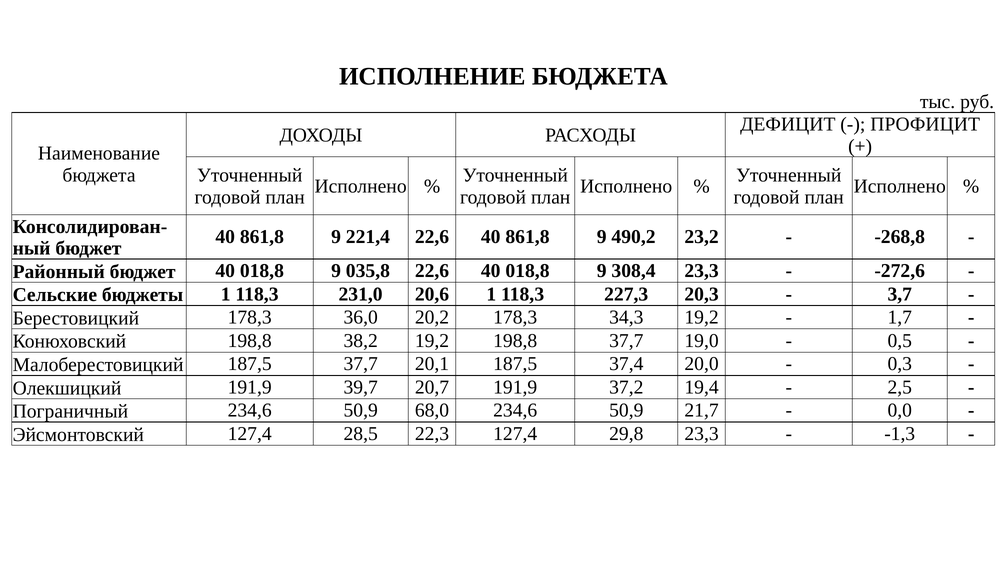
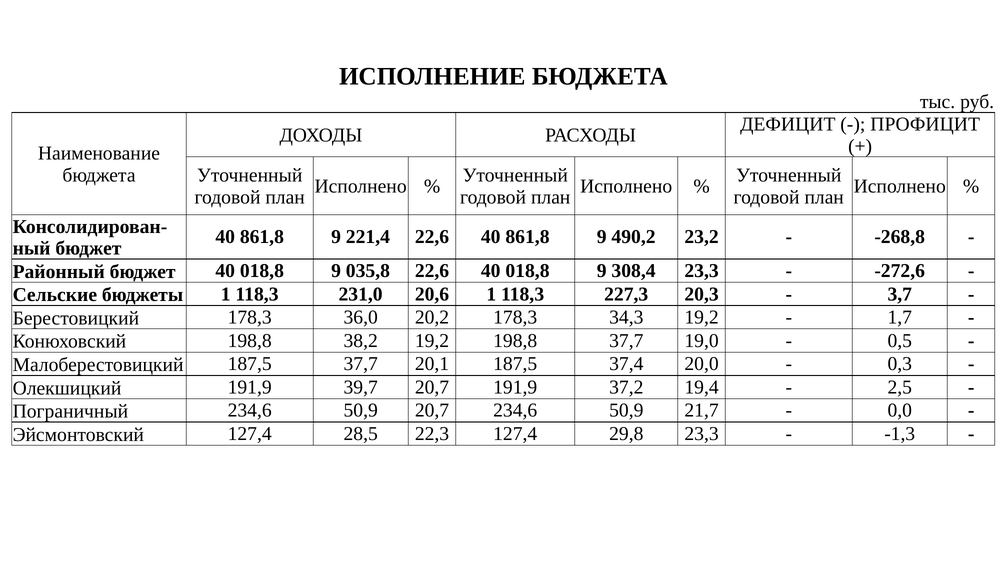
50,9 68,0: 68,0 -> 20,7 (432, 410)
